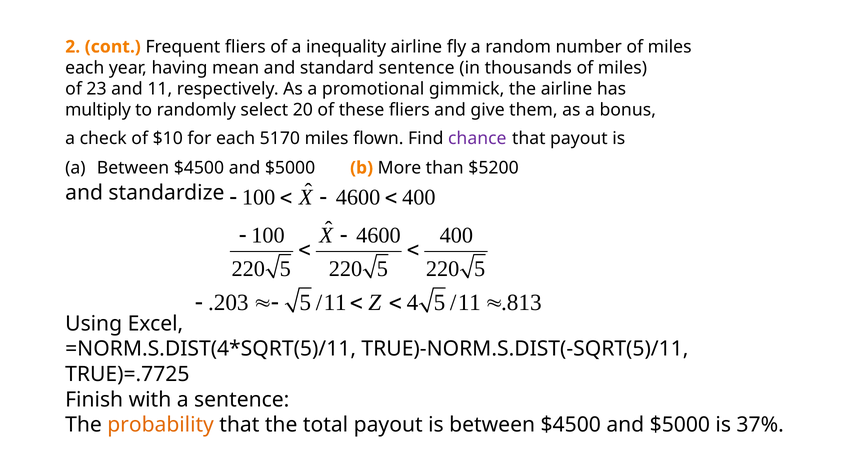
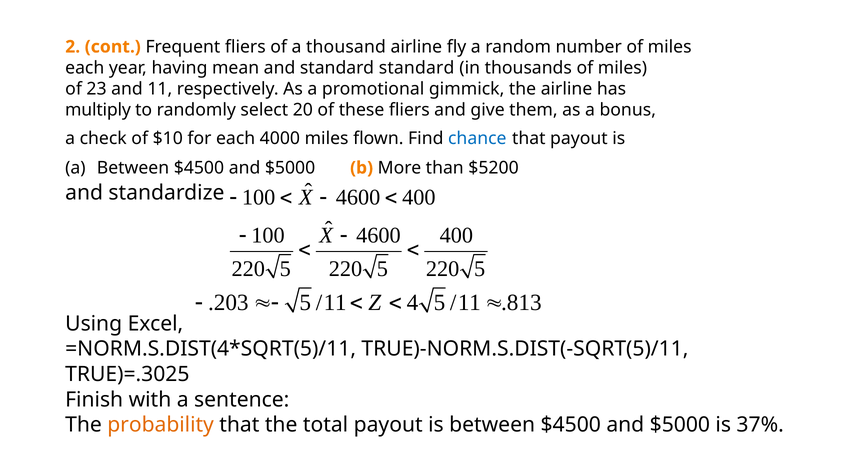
inequality: inequality -> thousand (346, 47)
standard sentence: sentence -> standard (417, 68)
5170: 5170 -> 4000 (280, 138)
chance colour: purple -> blue (477, 138)
TRUE)=.7725: TRUE)=.7725 -> TRUE)=.3025 (127, 374)
